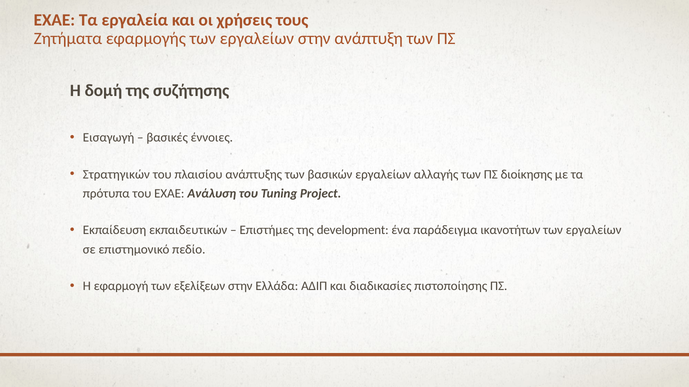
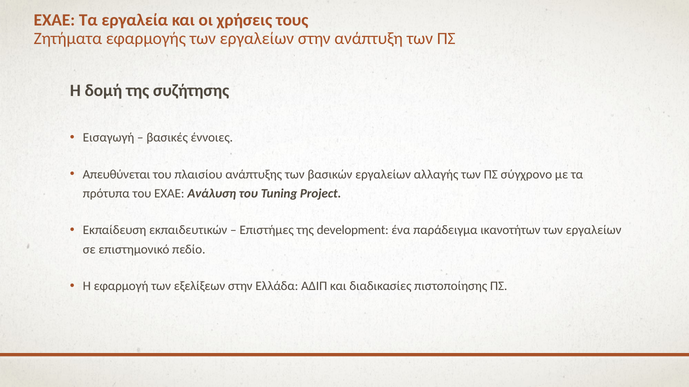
Στρατηγικών: Στρατηγικών -> Απευθύνεται (116, 175)
διοίκησης: διοίκησης -> σύγχρονο (526, 175)
